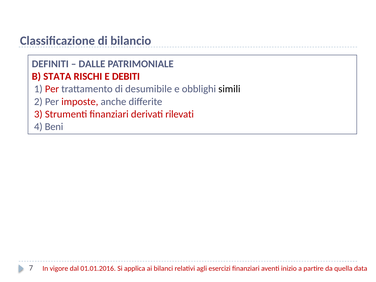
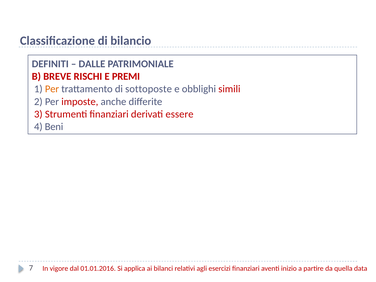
STATA: STATA -> BREVE (57, 77)
DEBITI: DEBITI -> PREMI (126, 77)
Per colour: red -> orange (52, 89)
desumibile: desumibile -> sottoposte (149, 89)
simili colour: black -> red (229, 89)
rilevati: rilevati -> essere (179, 114)
